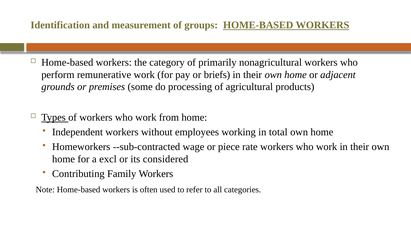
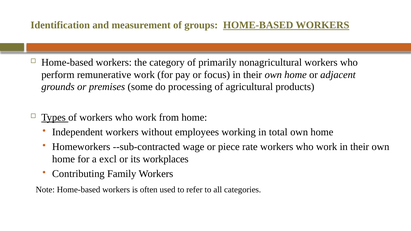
briefs: briefs -> focus (217, 75)
considered: considered -> workplaces (166, 159)
